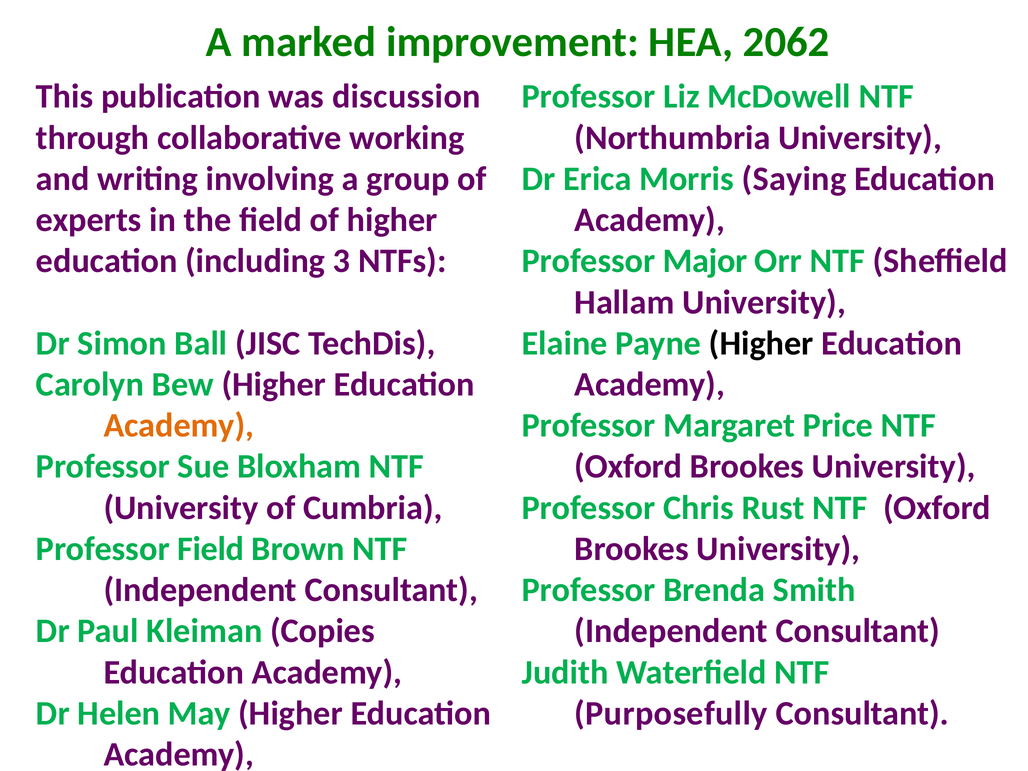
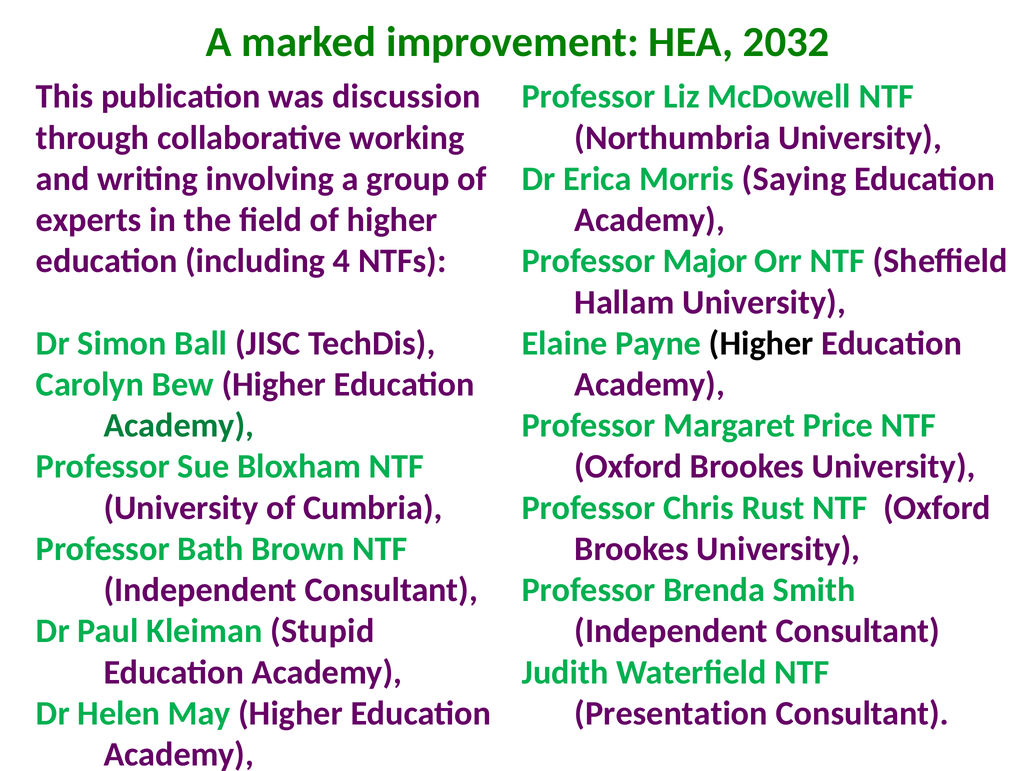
2062: 2062 -> 2032 (786, 42)
3: 3 -> 4 (342, 261)
Academy colour: orange -> green (179, 426)
Professor Field: Field -> Bath (211, 549)
Copies: Copies -> Stupid (322, 631)
Purposefully: Purposefully -> Presentation (671, 713)
